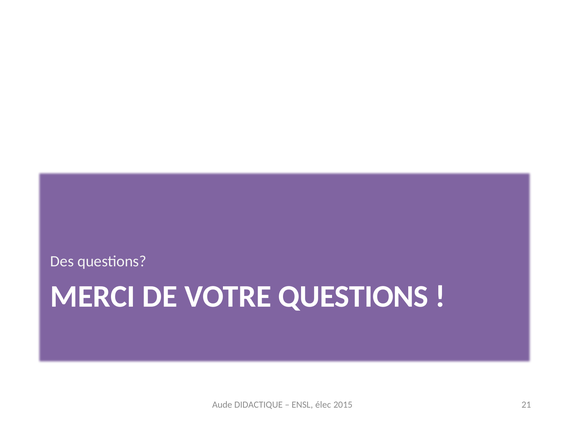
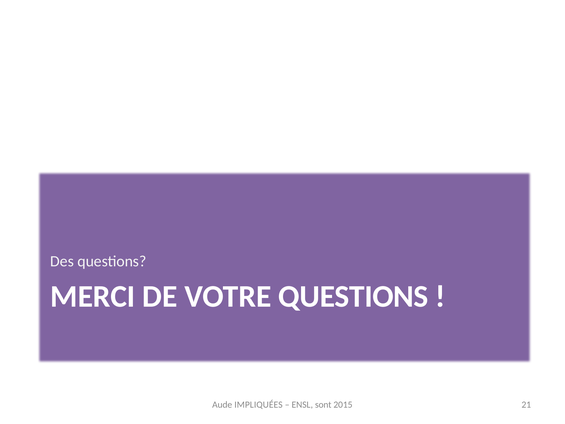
DIDACTIQUE: DIDACTIQUE -> IMPLIQUÉES (258, 405)
élec: élec -> sont (323, 405)
